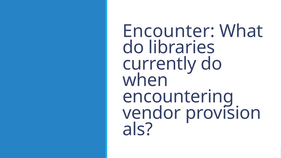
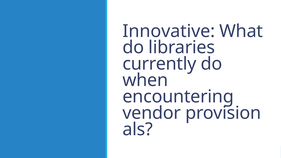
Encounter: Encounter -> Innovative (169, 31)
